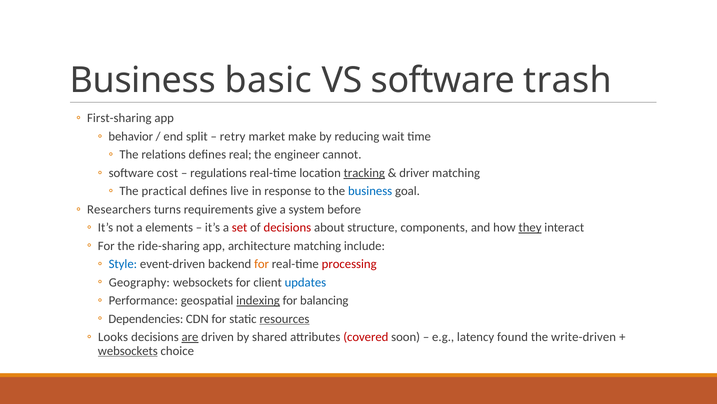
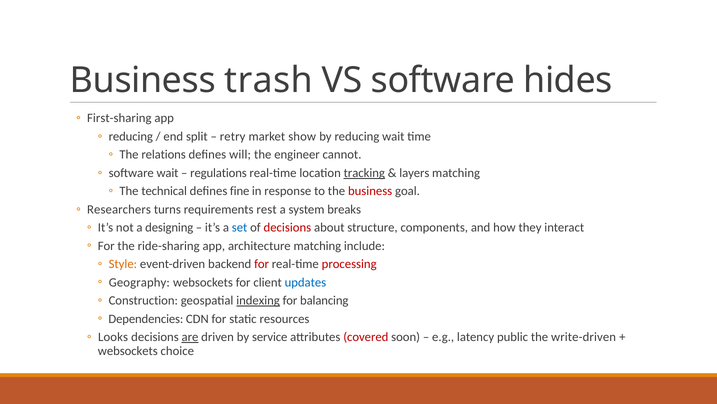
basic: basic -> trash (269, 80)
trash: trash -> hides (568, 80)
behavior: behavior -> reducing (131, 136)
make: make -> show (302, 136)
real: real -> will (240, 154)
software cost: cost -> wait (167, 173)
driver: driver -> layers (414, 173)
practical: practical -> technical (164, 191)
live: live -> fine (240, 191)
business colour: blue -> red (370, 191)
give: give -> rest (267, 209)
before: before -> breaks (344, 209)
elements: elements -> designing (169, 227)
set colour: red -> blue (240, 227)
they underline: present -> none (530, 227)
Style colour: blue -> orange (123, 264)
for colour: orange -> red (262, 264)
Performance: Performance -> Construction (143, 300)
resources underline: present -> none (284, 318)
shared: shared -> service (270, 336)
found: found -> public (513, 336)
websockets underline: present -> none (128, 350)
